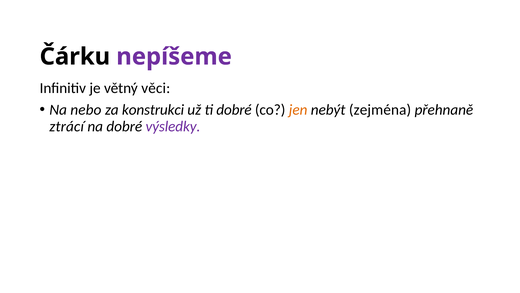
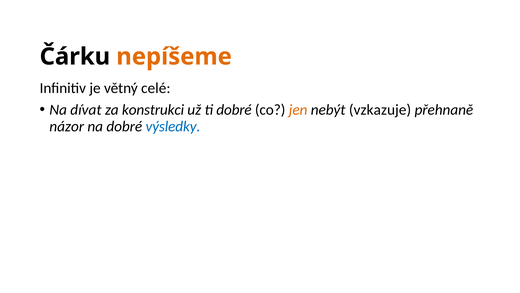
nepíšeme colour: purple -> orange (174, 57)
věci: věci -> celé (156, 88)
nebo: nebo -> dívat (86, 110)
zejména: zejména -> vzkazuje (380, 110)
ztrácí: ztrácí -> názor (67, 126)
výsledky colour: purple -> blue (173, 126)
